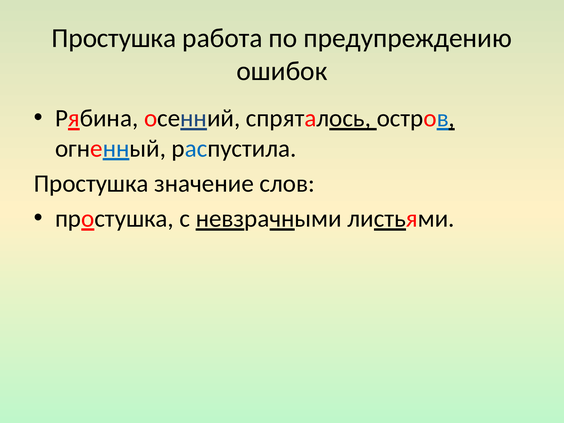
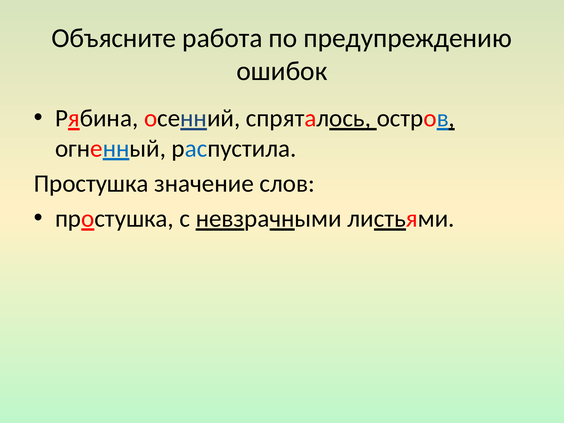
Простушка: Простушка -> Объясните (114, 38)
